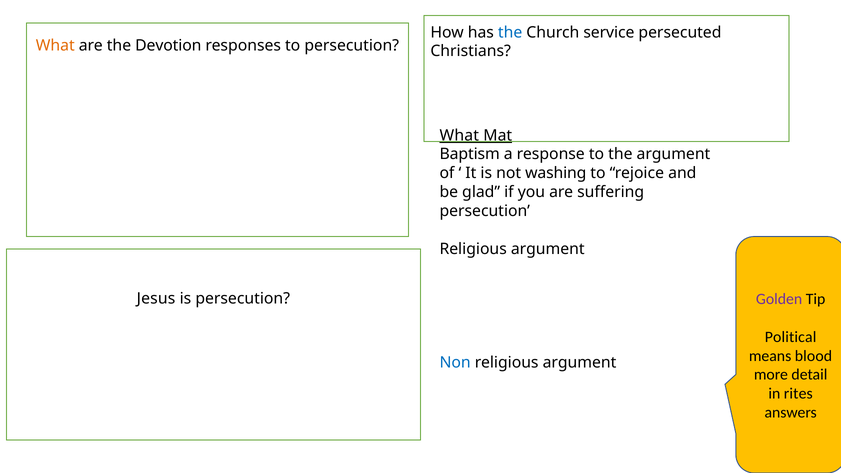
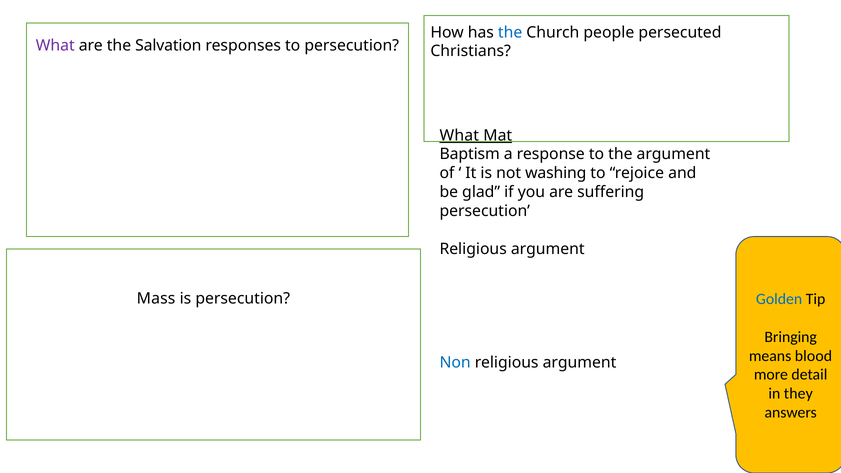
service: service -> people (609, 32)
What colour: orange -> purple (55, 46)
Devotion: Devotion -> Salvation (168, 46)
Golden colour: purple -> blue (779, 299)
Jesus: Jesus -> Mass (156, 298)
Political: Political -> Bringing (791, 337)
rites: rites -> they (798, 394)
